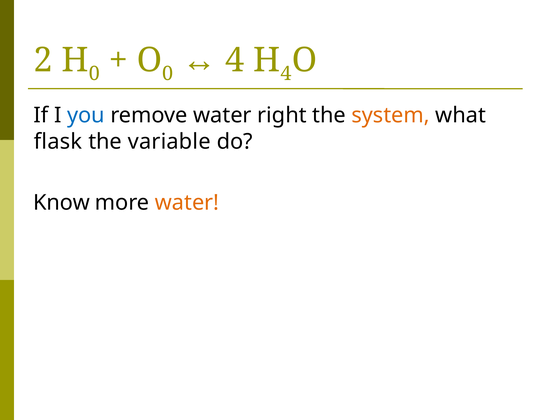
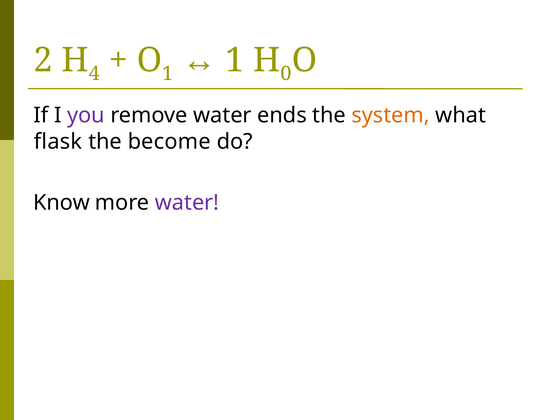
0: 0 -> 4 (94, 74)
0: 0 -> 1 (168, 74)
4: 4 -> 1 (235, 60)
4: 4 -> 0 (286, 74)
you colour: blue -> purple (86, 115)
right: right -> ends (282, 115)
variable: variable -> become (169, 142)
water colour: orange -> purple (187, 203)
